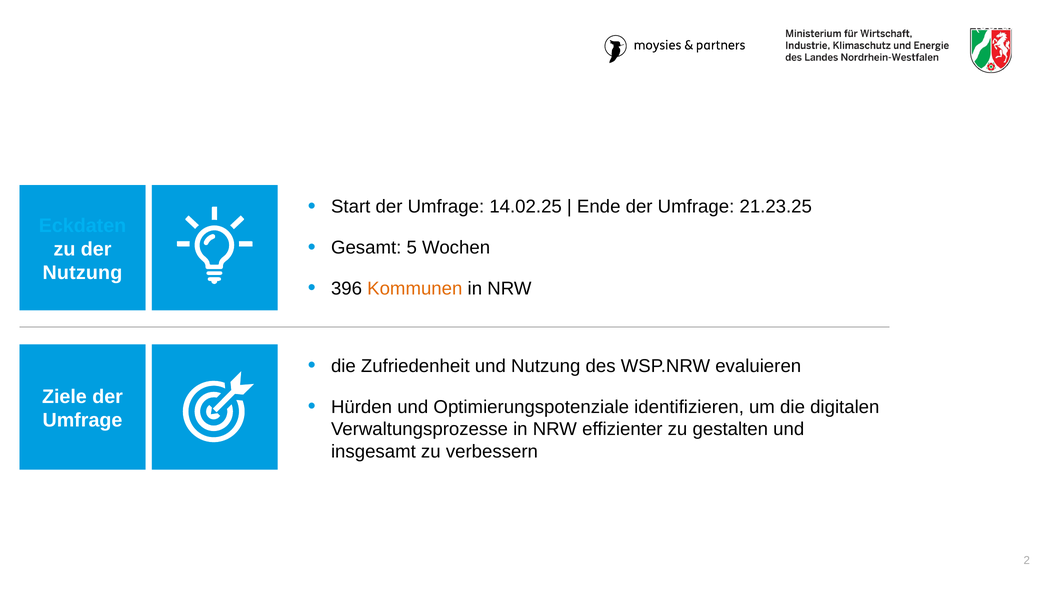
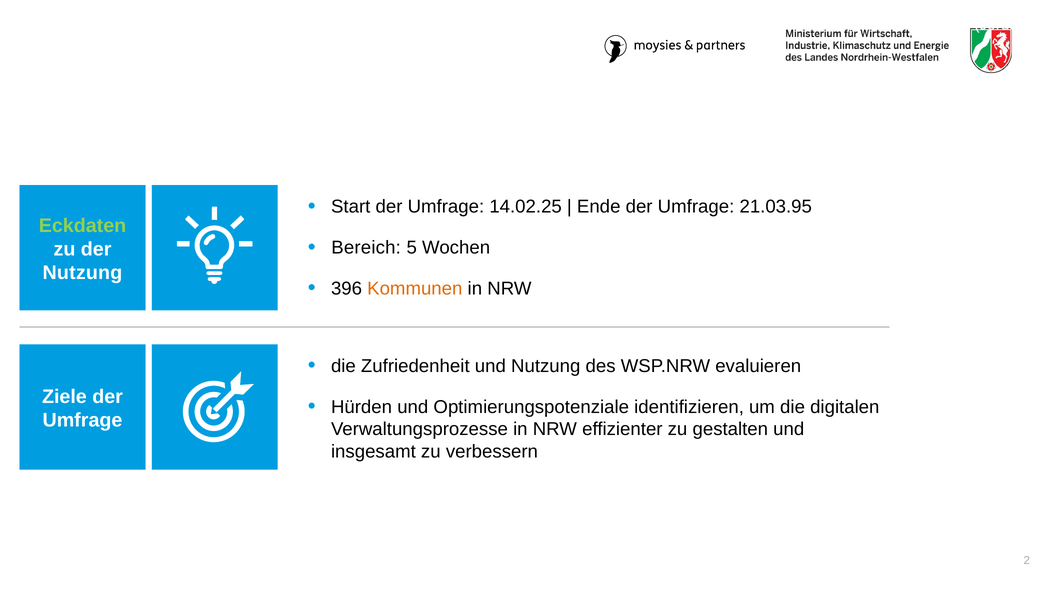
21.23.25: 21.23.25 -> 21.03.95 (776, 207)
Eckdaten colour: light blue -> light green (83, 226)
Gesamt: Gesamt -> Bereich (366, 248)
